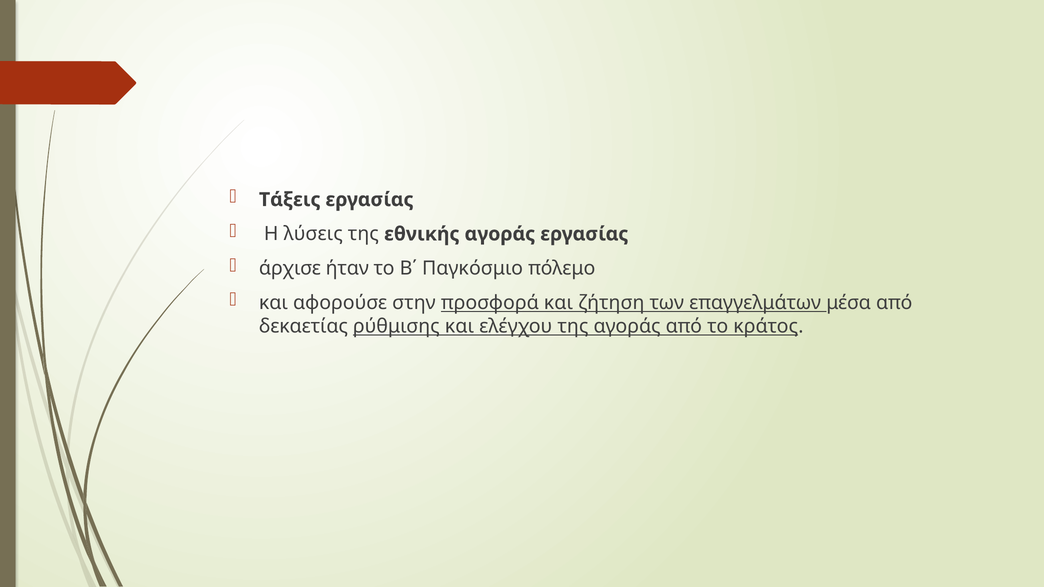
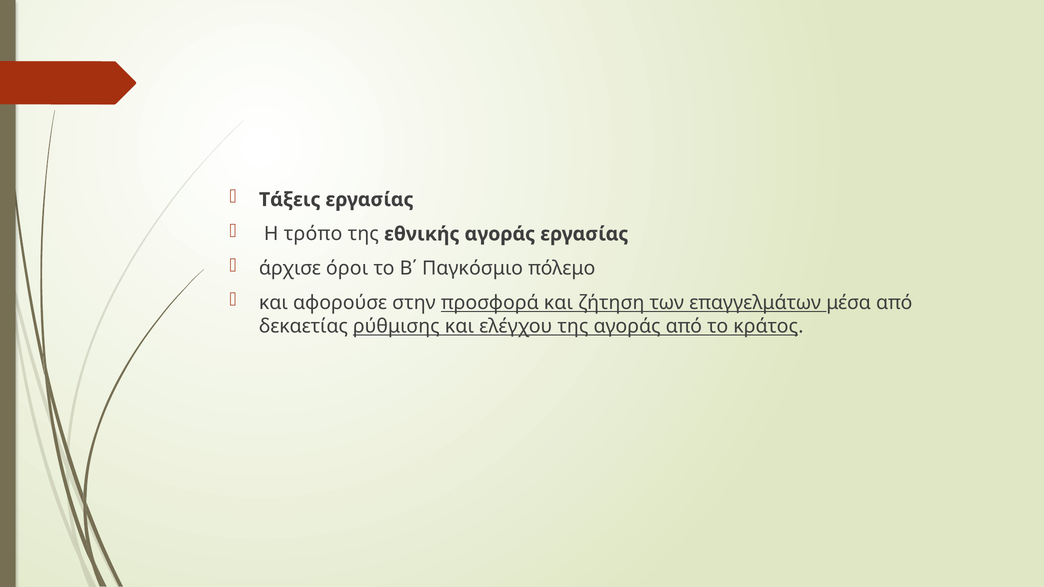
λύσεις: λύσεις -> τρόπο (313, 234)
ήταν: ήταν -> όροι (347, 268)
